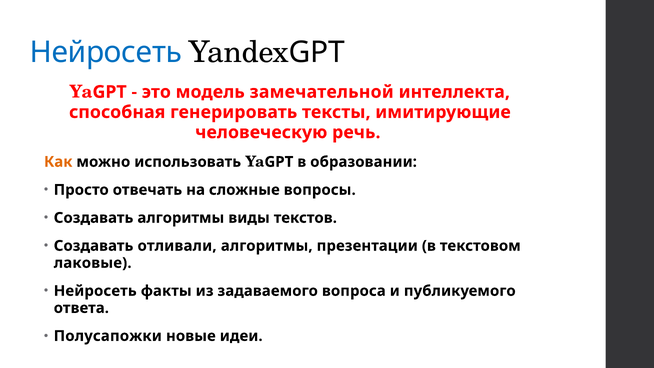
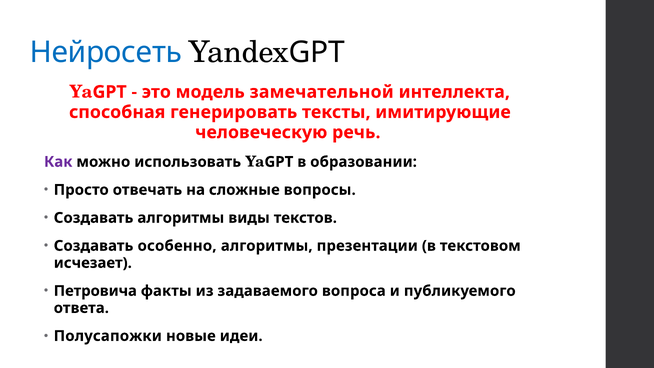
Как colour: orange -> purple (58, 162)
отливали: отливали -> особенно (177, 246)
лаковые: лаковые -> исчезает (93, 263)
Нейросеть: Нейросеть -> Петровича (95, 291)
